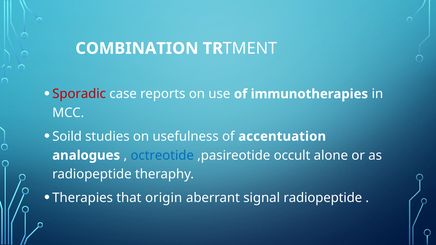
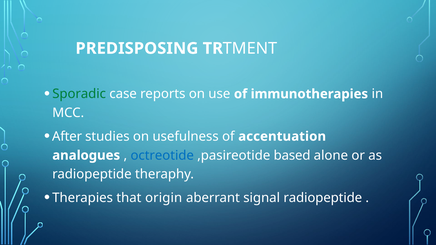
COMBINATION: COMBINATION -> PREDISPOSING (137, 48)
Sporadic colour: red -> green (79, 94)
Soild: Soild -> After (67, 137)
occult: occult -> based (292, 155)
